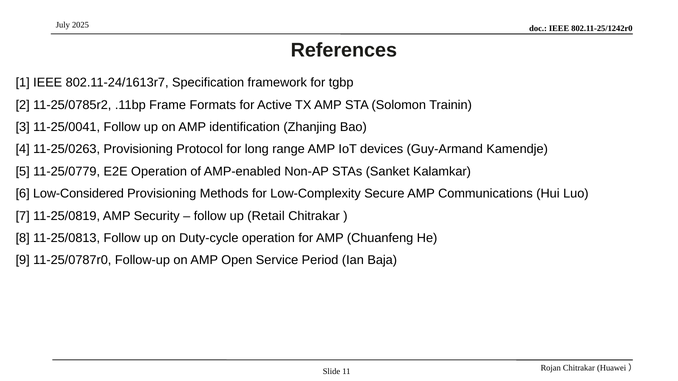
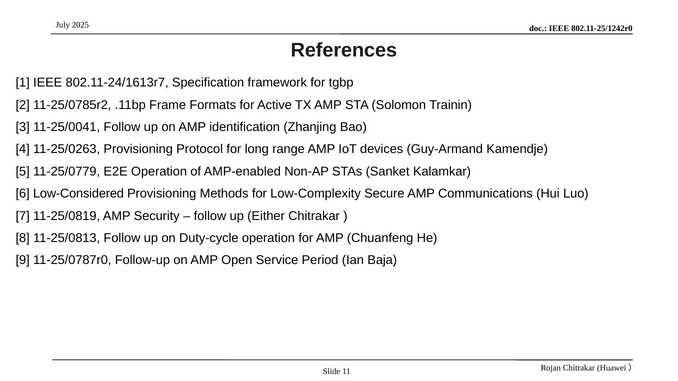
Retail: Retail -> Either (266, 216)
